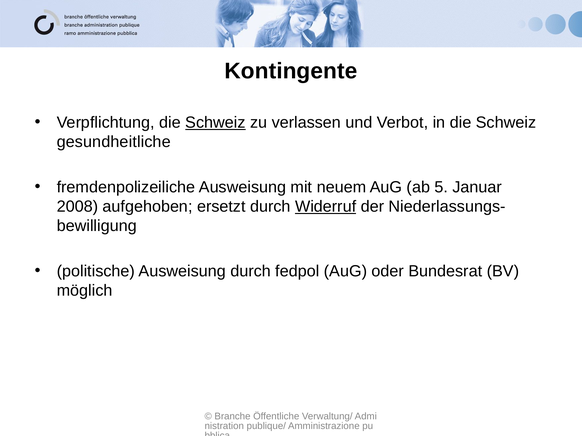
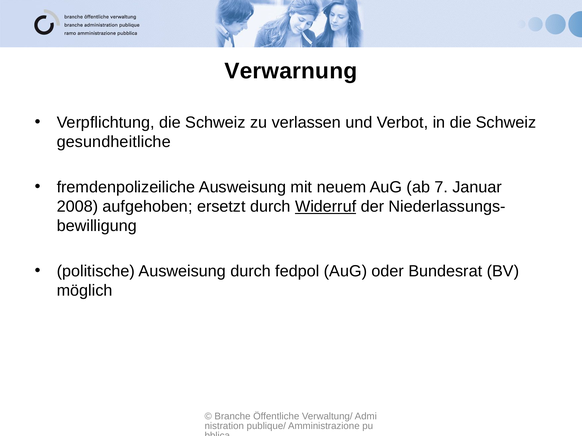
Kontingente: Kontingente -> Verwarnung (291, 71)
Schweiz underline: present -> none (215, 123)
5: 5 -> 7 (441, 187)
